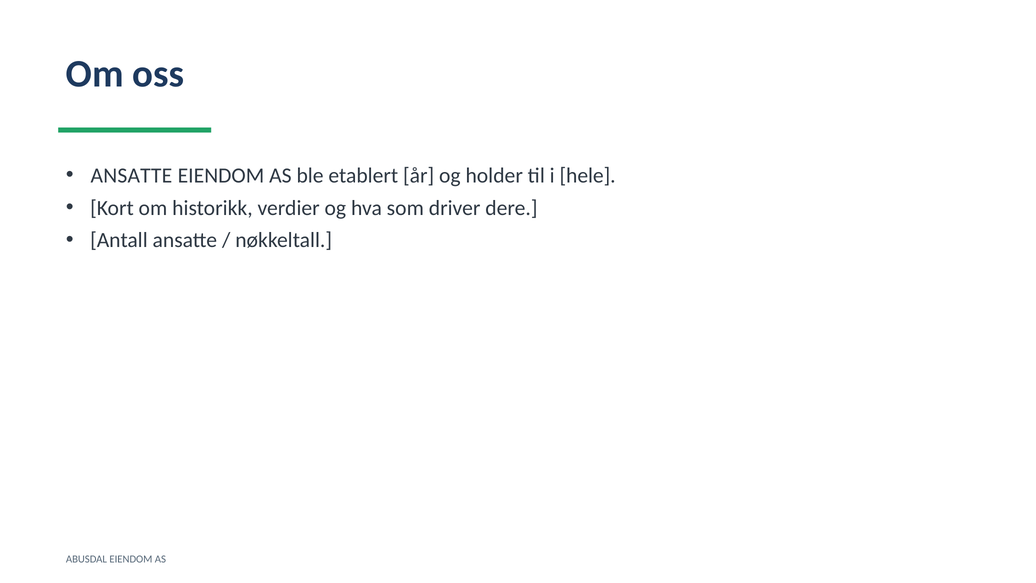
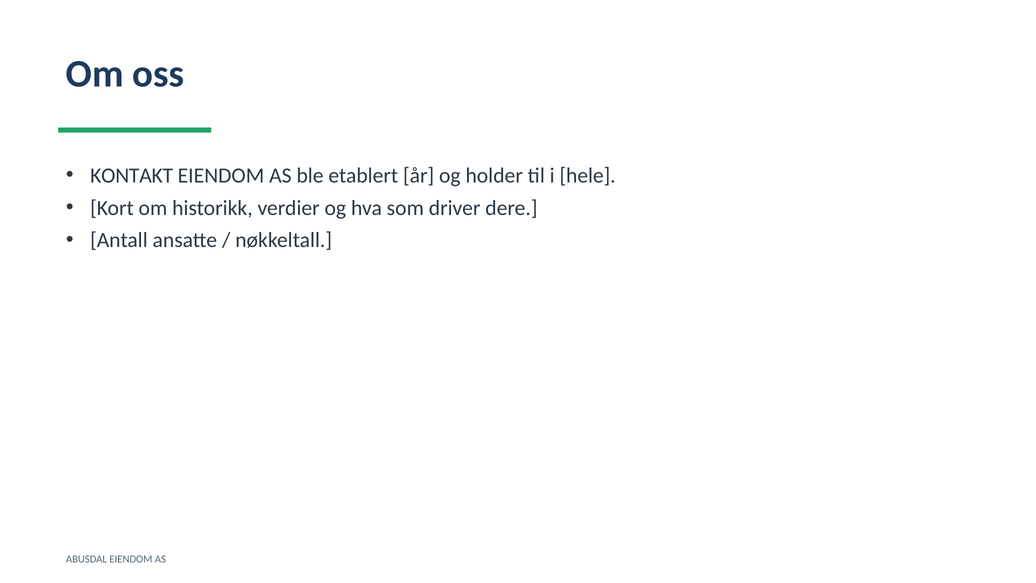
ANSATTE: ANSATTE -> KONTAKT (132, 175)
